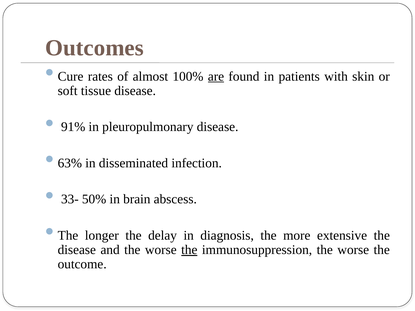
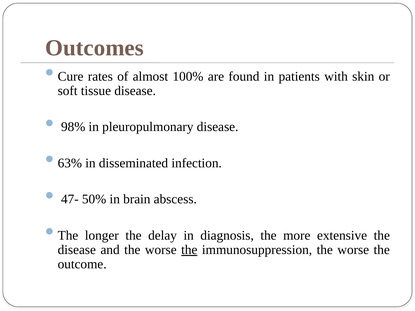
are underline: present -> none (216, 76)
91%: 91% -> 98% (73, 127)
33-: 33- -> 47- (70, 199)
